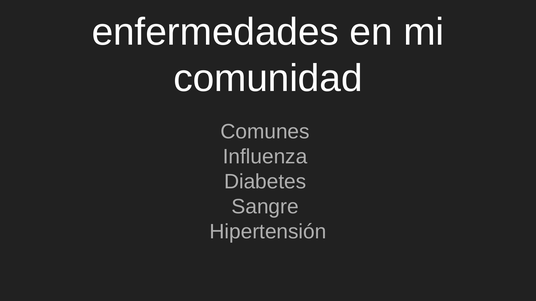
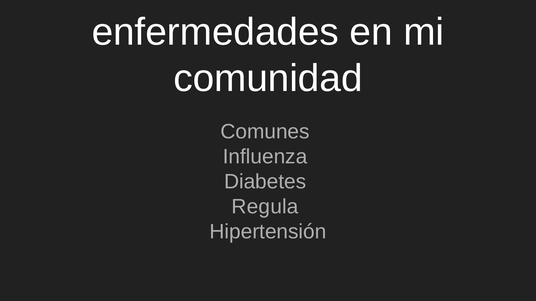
Sangre: Sangre -> Regula (265, 207)
